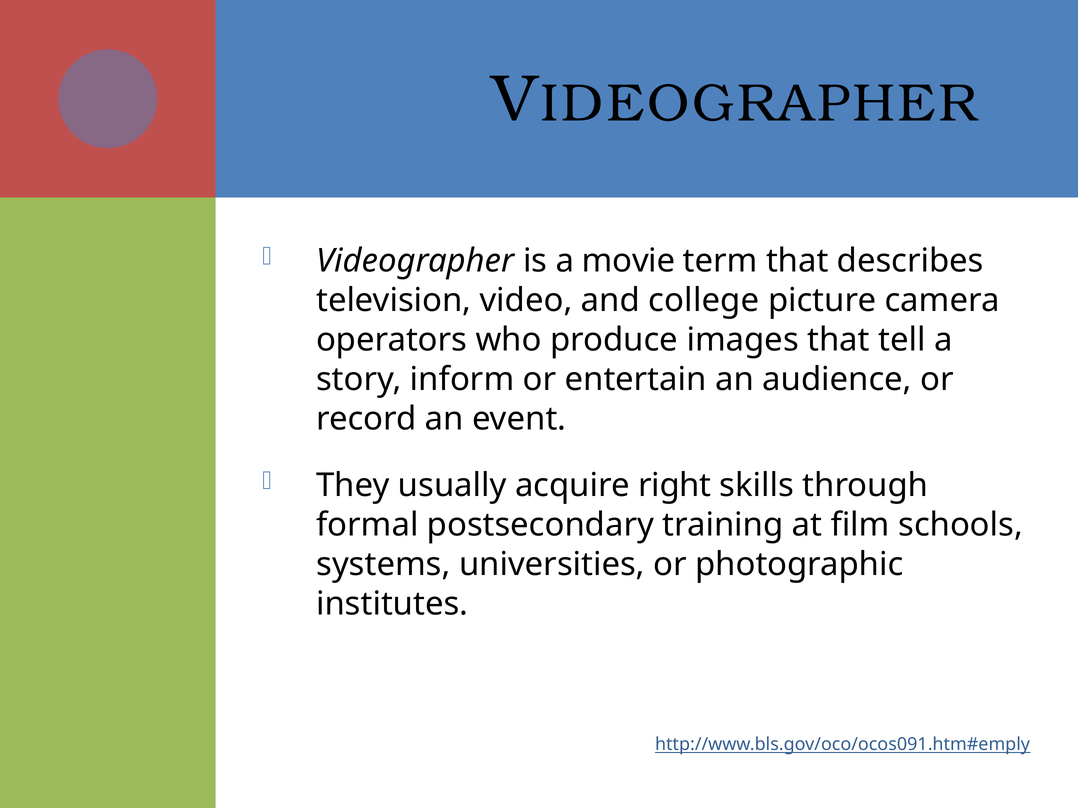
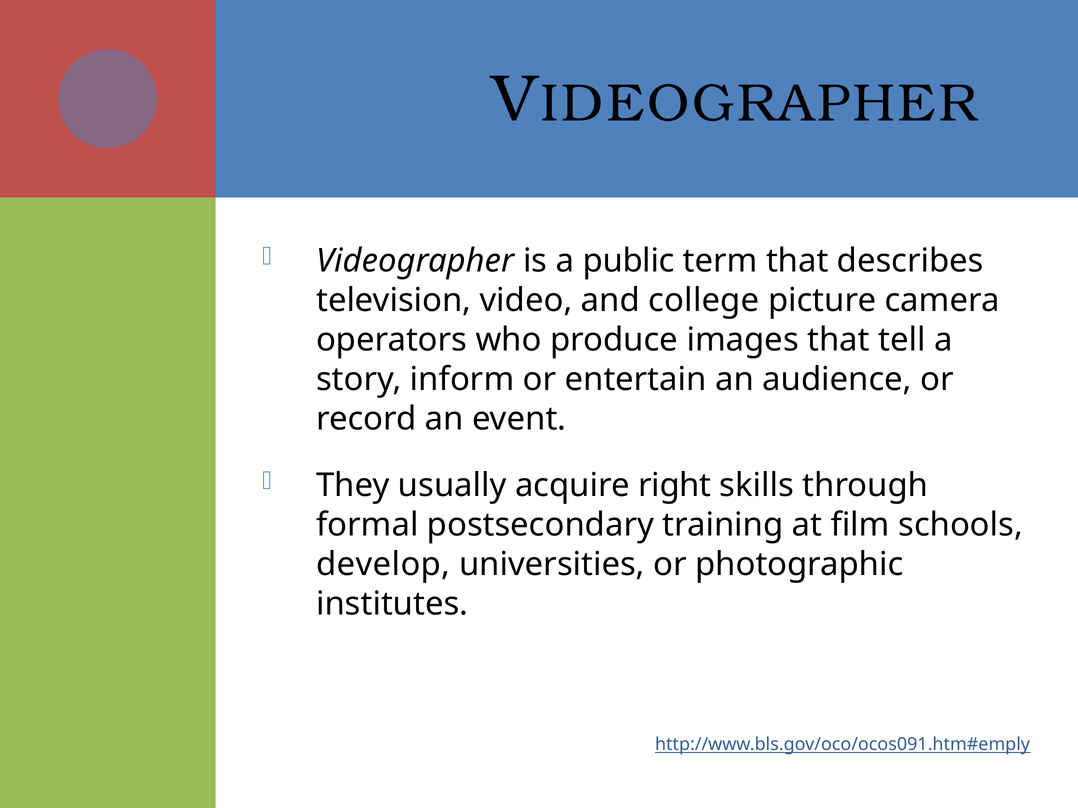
movie: movie -> public (629, 261)
systems: systems -> develop (383, 565)
